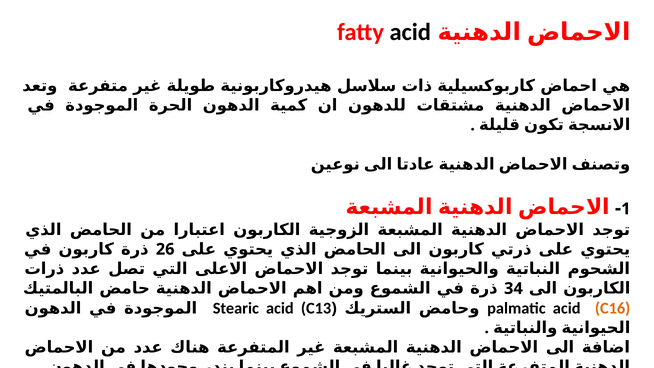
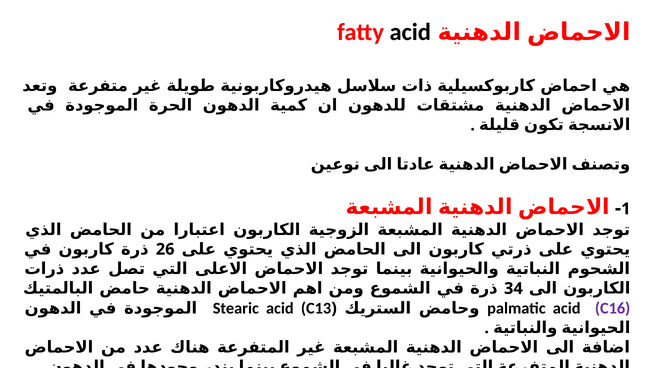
C16 colour: orange -> purple (613, 308)
